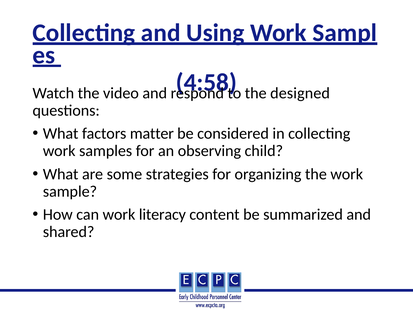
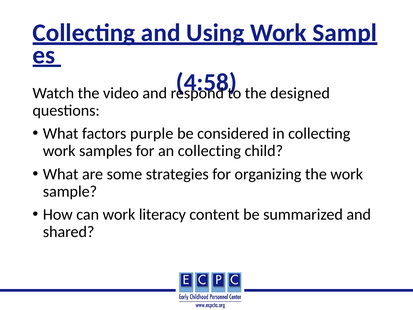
matter: matter -> purple (152, 134)
an observing: observing -> collecting (209, 151)
